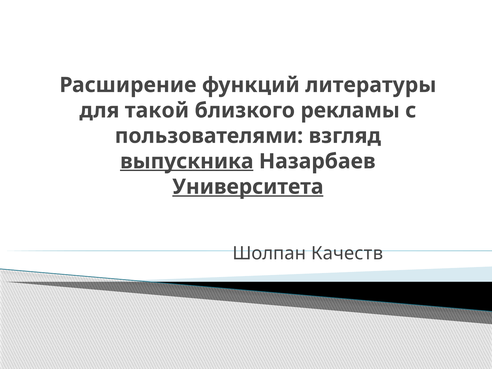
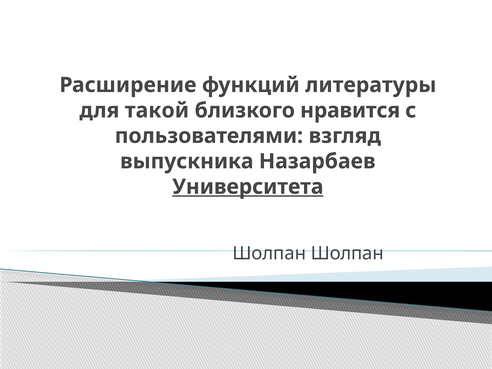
рекламы: рекламы -> нравится (350, 110)
выпускника underline: present -> none (187, 161)
Шолпан Качеств: Качеств -> Шолпан (347, 254)
